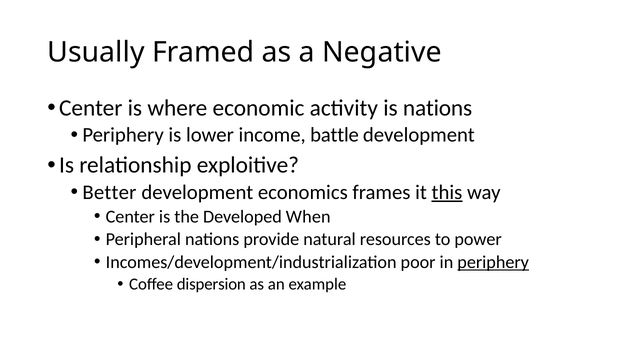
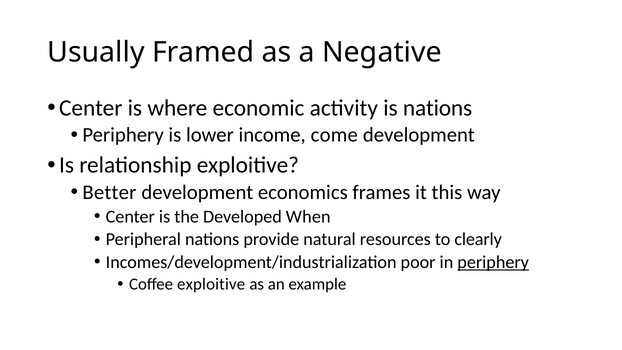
battle: battle -> come (334, 135)
this underline: present -> none (447, 192)
power: power -> clearly (478, 239)
Coffee dispersion: dispersion -> exploitive (211, 284)
